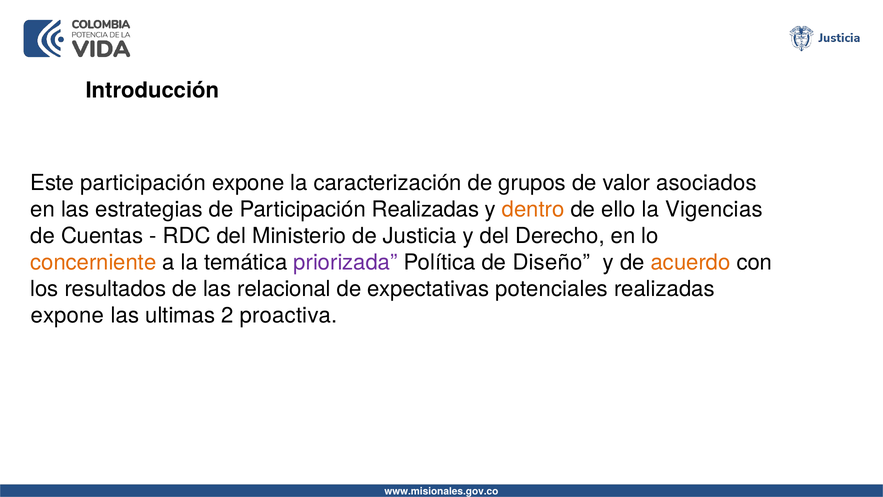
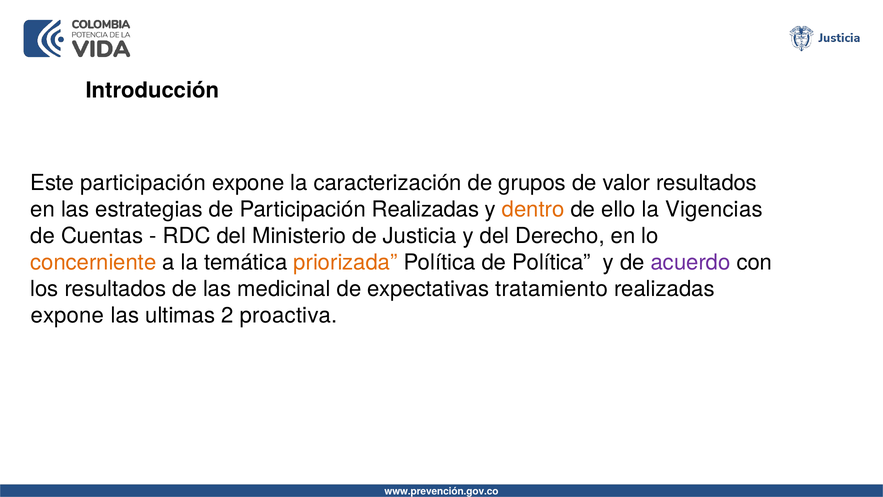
valor asociados: asociados -> resultados (707, 183)
priorizada colour: purple -> orange (346, 262)
de Diseño: Diseño -> Política (552, 262)
acuerdo colour: orange -> purple (691, 262)
relacional: relacional -> medicinal (284, 289)
potenciales: potenciales -> tratamiento (552, 289)
www.misionales.gov.co: www.misionales.gov.co -> www.prevención.gov.co (441, 491)
